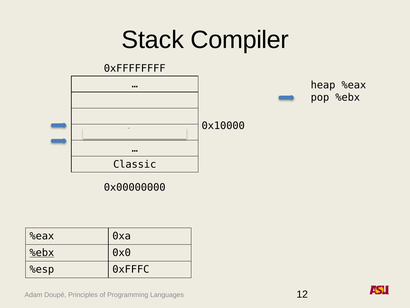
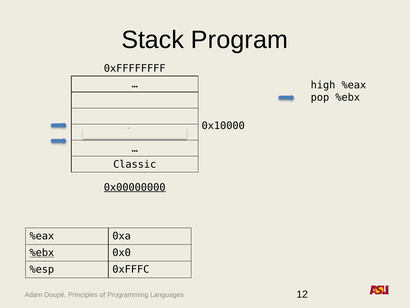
Compiler: Compiler -> Program (240, 40)
heap: heap -> high (323, 85)
0x00000000 underline: none -> present (135, 187)
